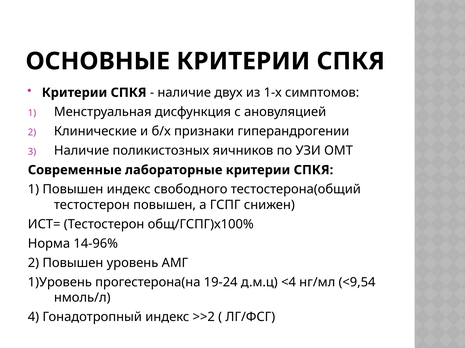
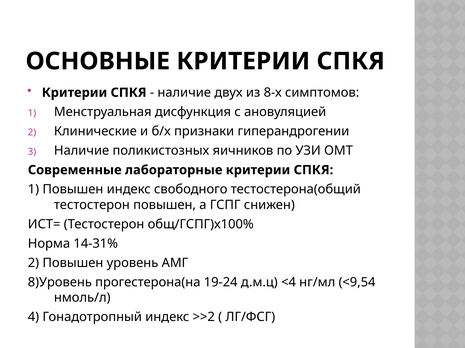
1-х: 1-х -> 8-х (273, 93)
14-96%: 14-96% -> 14-31% (96, 244)
1)Уровень: 1)Уровень -> 8)Уровень (60, 283)
